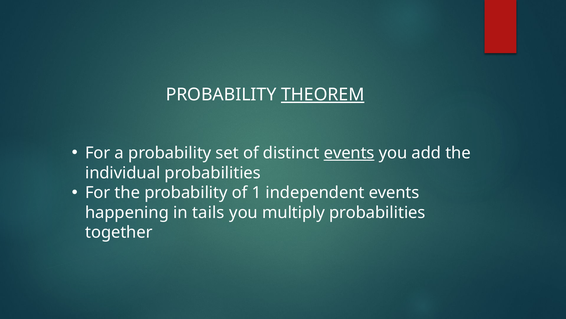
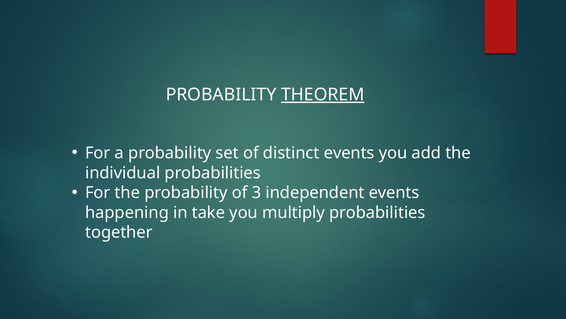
events underline: present -> none (349, 153)
1: 1 -> 3 (256, 192)
tails: tails -> take (208, 212)
